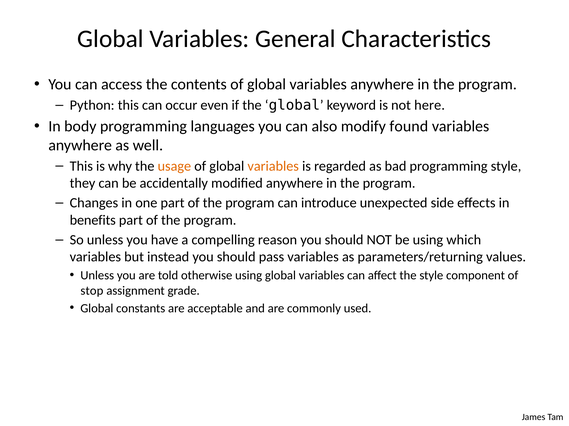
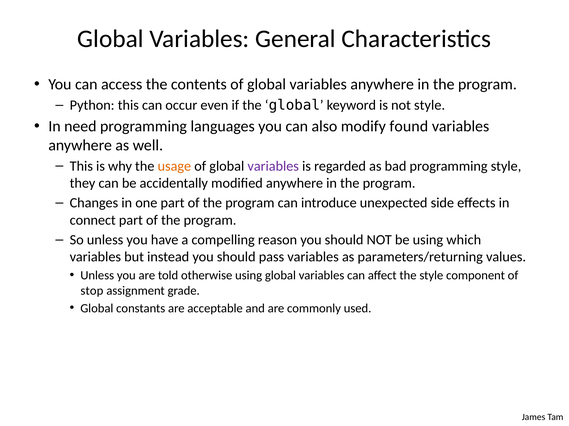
not here: here -> style (430, 105)
body: body -> need (80, 127)
variables colour: orange -> purple (273, 166)
benefits: benefits -> connect (93, 220)
